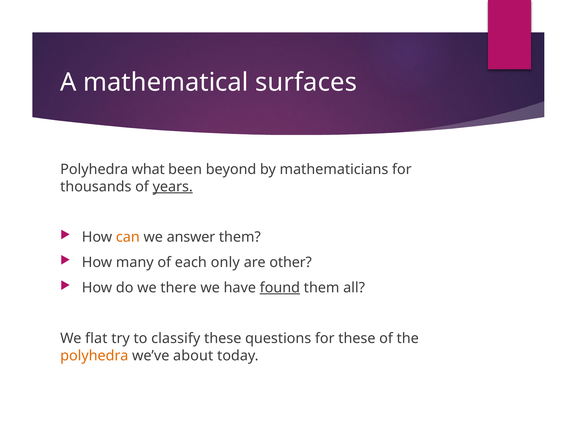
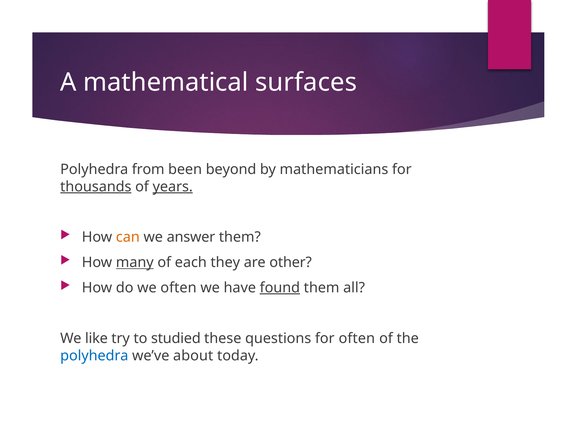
what: what -> from (148, 169)
thousands underline: none -> present (96, 187)
many underline: none -> present (135, 262)
only: only -> they (225, 262)
we there: there -> often (178, 288)
flat: flat -> like (96, 338)
classify: classify -> studied (176, 338)
for these: these -> often (357, 338)
polyhedra colour: orange -> blue (94, 356)
